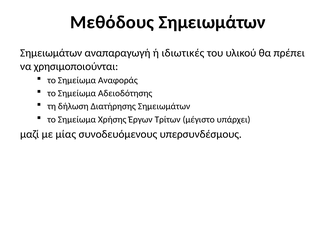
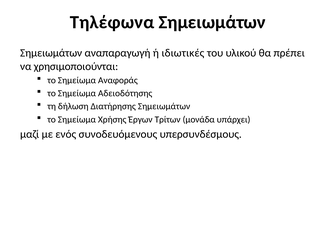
Μεθόδους: Μεθόδους -> Τηλέφωνα (112, 22)
μέγιστο: μέγιστο -> μονάδα (199, 120)
μίας: μίας -> ενός (66, 134)
